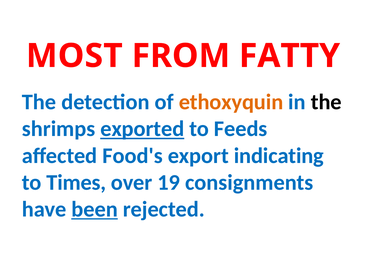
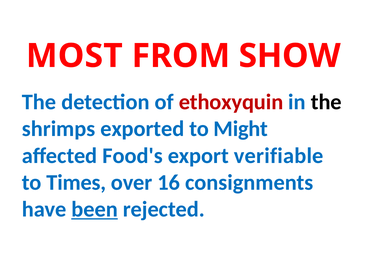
FATTY: FATTY -> SHOW (290, 56)
ethoxyquin colour: orange -> red (231, 102)
exported underline: present -> none (142, 129)
Feeds: Feeds -> Might (241, 129)
indicating: indicating -> verifiable (279, 156)
19: 19 -> 16 (169, 183)
